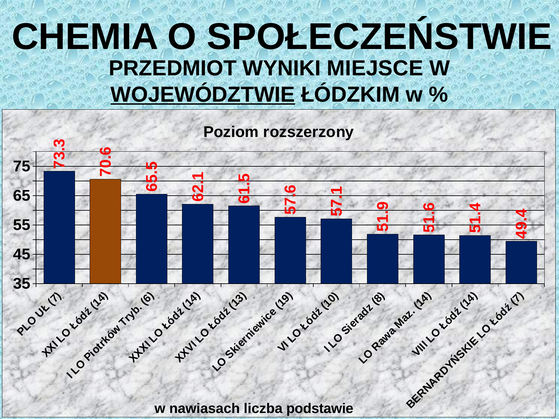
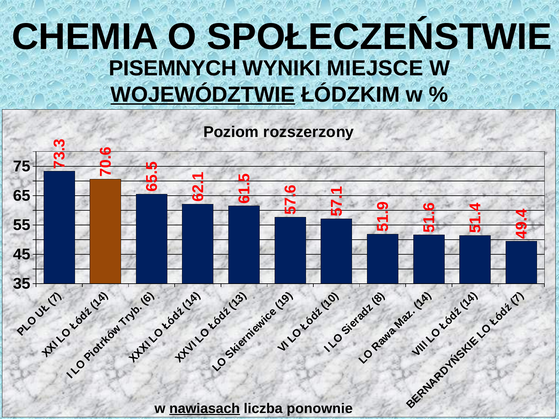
PRZEDMIOT: PRZEDMIOT -> PISEMNYCH (173, 69)
nawiasach underline: none -> present (205, 409)
podstawie: podstawie -> ponownie (320, 409)
